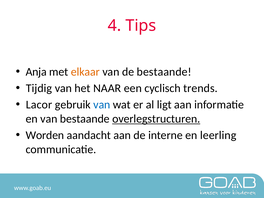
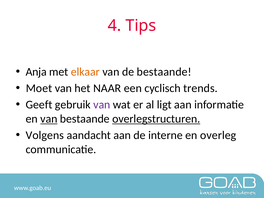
Tijdig: Tijdig -> Moet (39, 88)
Lacor: Lacor -> Geeft (39, 105)
van colour: blue -> purple (102, 105)
van underline: none -> present (49, 119)
Worden: Worden -> Volgens (45, 135)
leerling: leerling -> overleg (218, 135)
